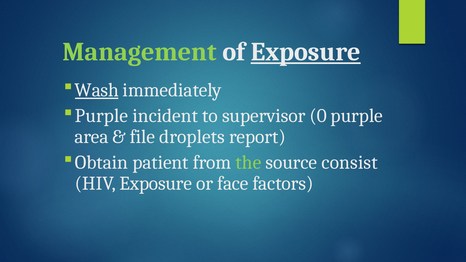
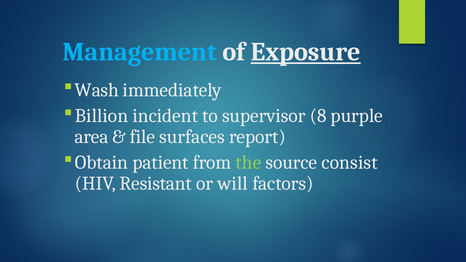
Management colour: light green -> light blue (140, 52)
Wash underline: present -> none (97, 90)
Purple: Purple -> Billion (102, 116)
0: 0 -> 8 (318, 116)
droplets: droplets -> surfaces (192, 137)
HIV Exposure: Exposure -> Resistant (156, 184)
face: face -> will (233, 184)
